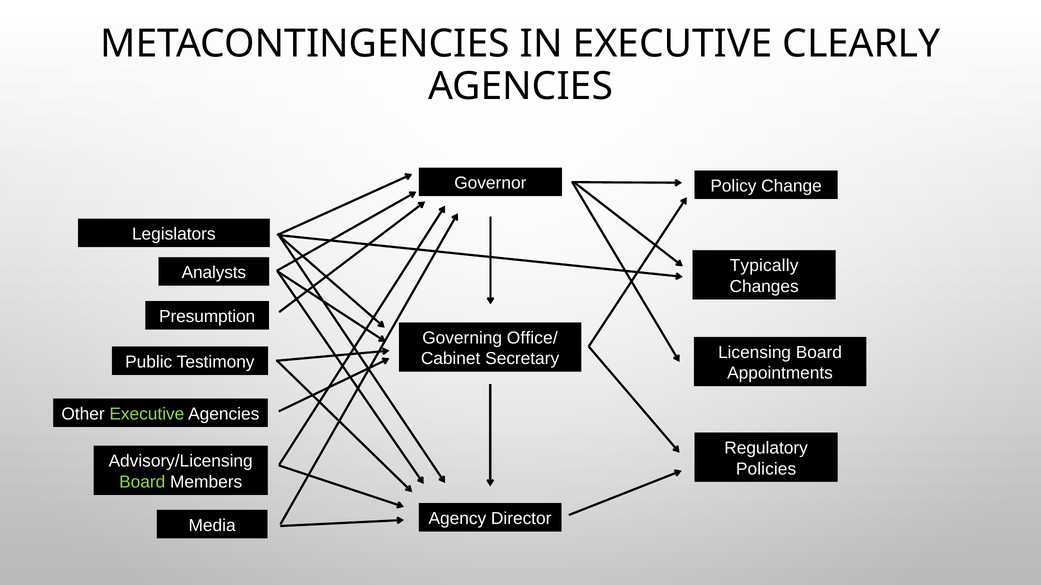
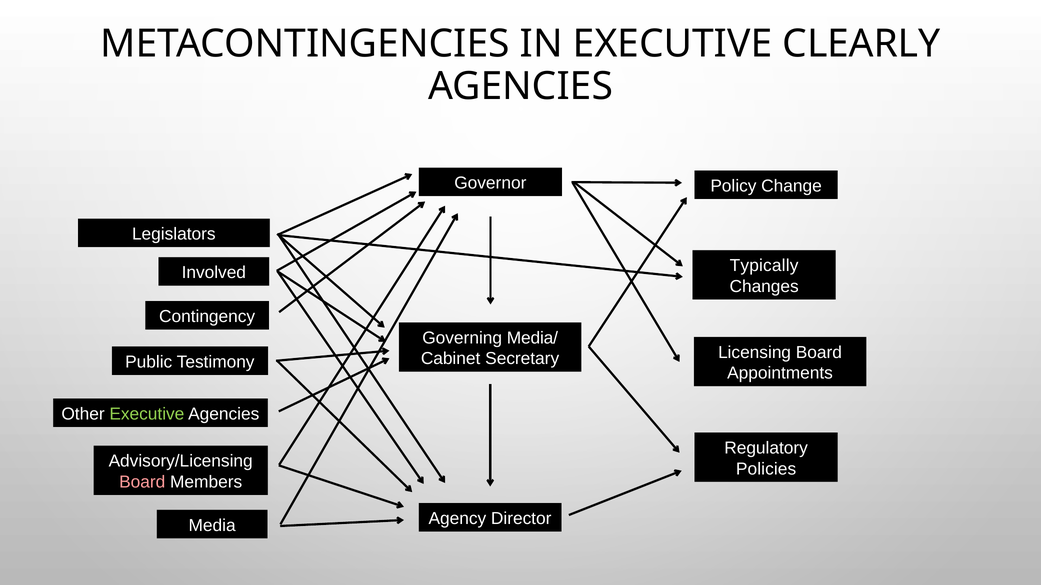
Analysts: Analysts -> Involved (214, 273)
Presumption: Presumption -> Contingency (207, 317)
Office/: Office/ -> Media/ (532, 338)
Board colour: light green -> pink (142, 482)
